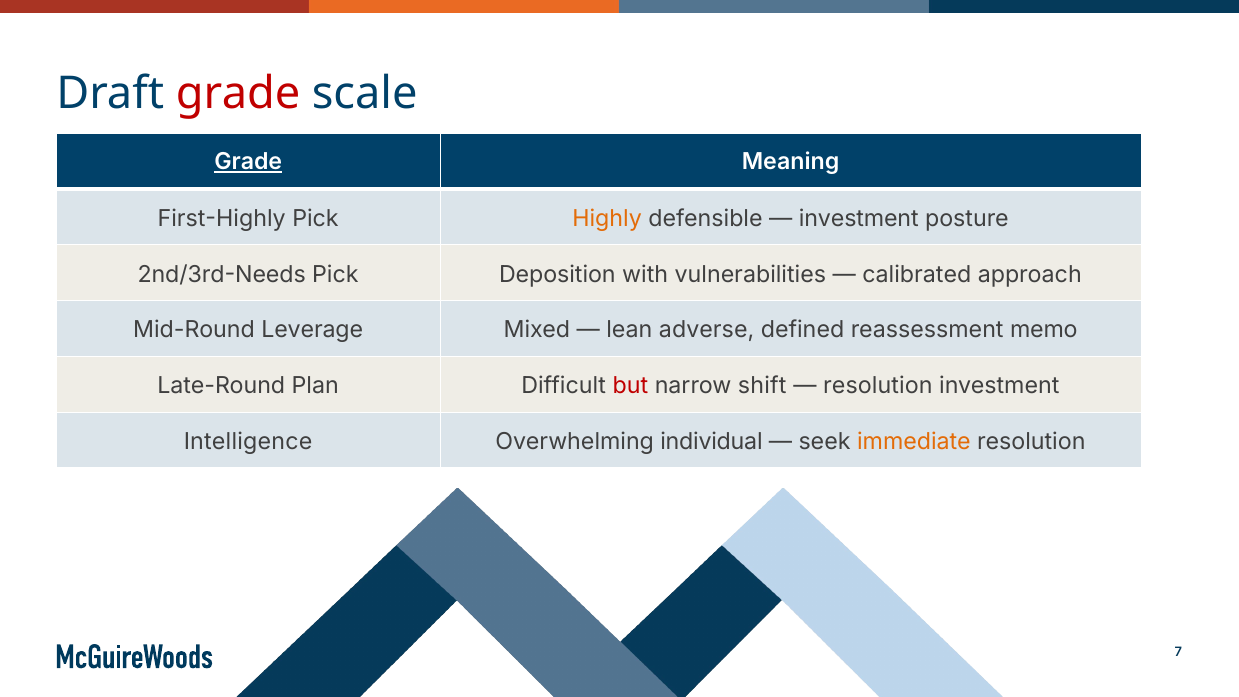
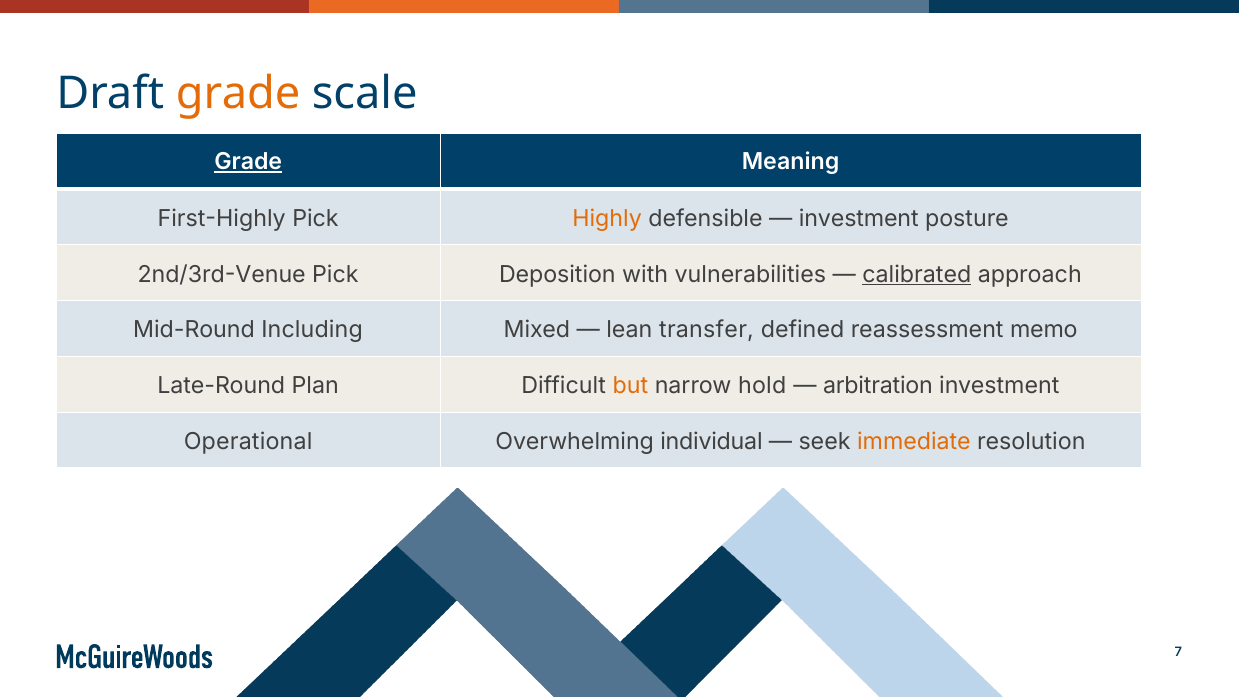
grade colour: red -> orange (238, 94)
2nd/3rd-Needs: 2nd/3rd-Needs -> 2nd/3rd-Venue (222, 274)
calibrated underline: none -> present (917, 274)
Leverage: Leverage -> Including (312, 330)
adverse: adverse -> transfer (707, 330)
but colour: red -> orange (630, 386)
shift: shift -> hold (762, 386)
resolution: resolution -> arbitration (878, 386)
Intelligence: Intelligence -> Operational (248, 442)
